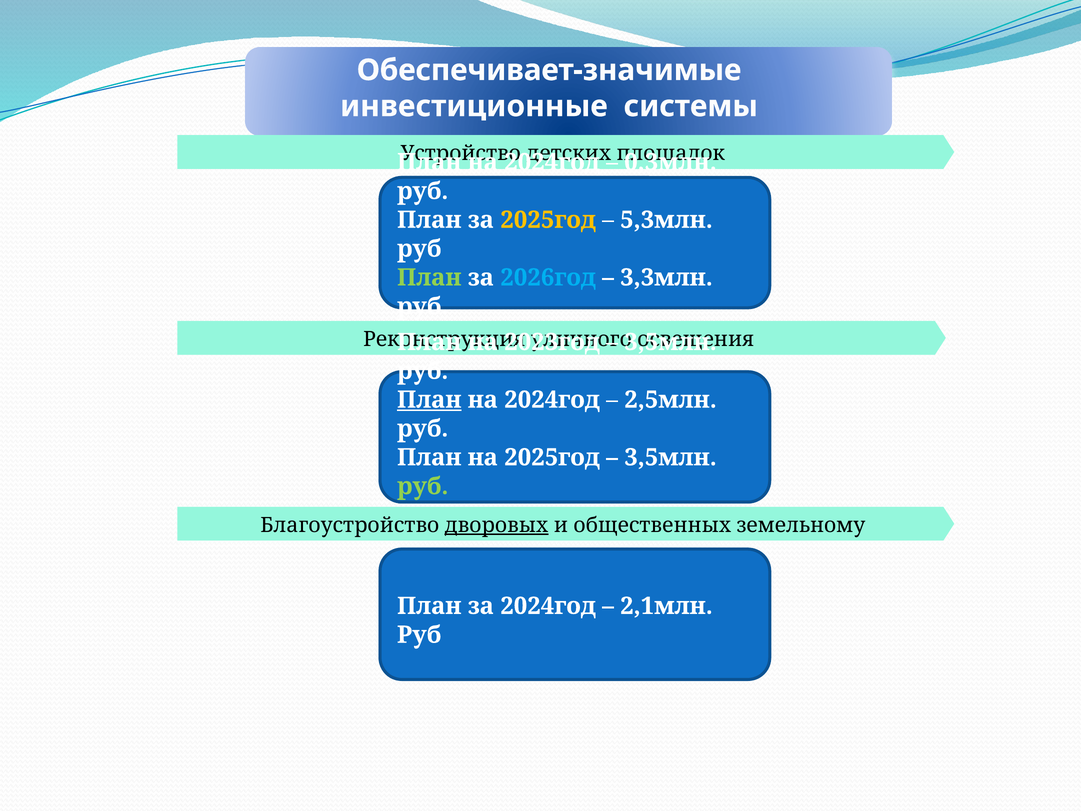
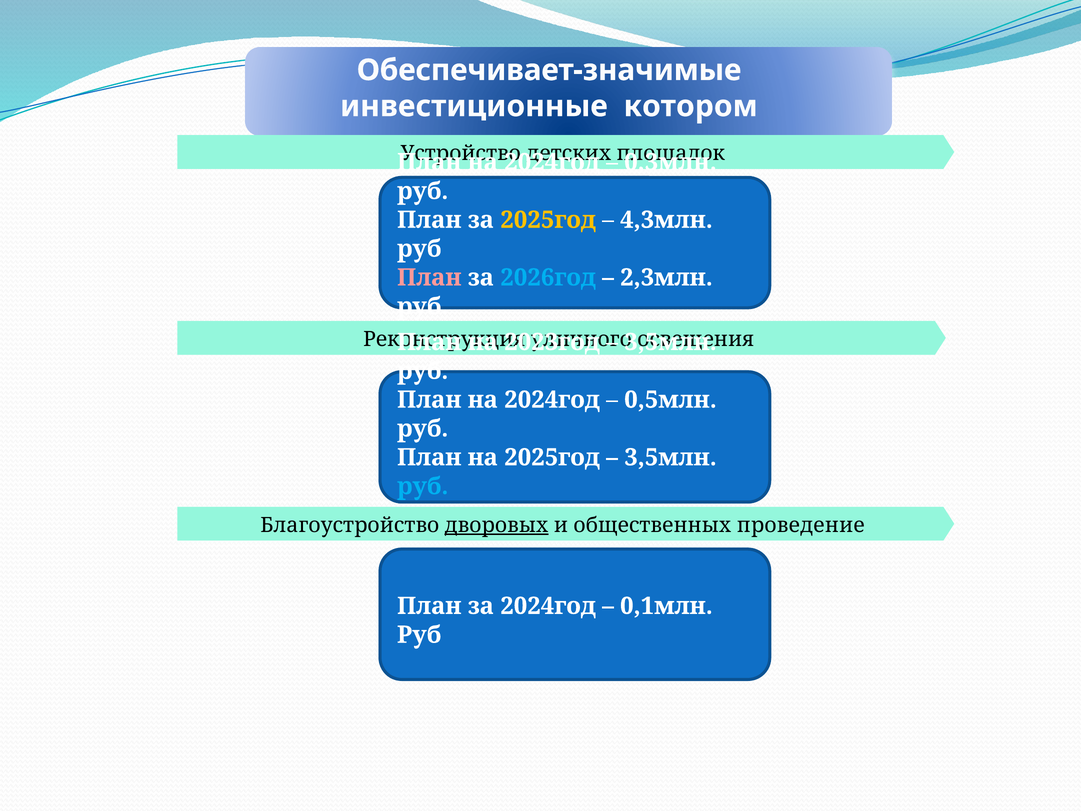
системы: системы -> котором (691, 106)
5,3млн: 5,3млн -> 4,3млн (666, 220)
План colour: light green -> pink (429, 277)
3,3млн: 3,3млн -> 2,3млн (666, 277)
План underline: present -> none (429, 400)
2,5млн: 2,5млн -> 0,5млн (670, 400)
руб colour: light green -> light blue (423, 486)
земельному: земельному -> проведение (801, 525)
2,1млн: 2,1млн -> 0,1млн (666, 606)
